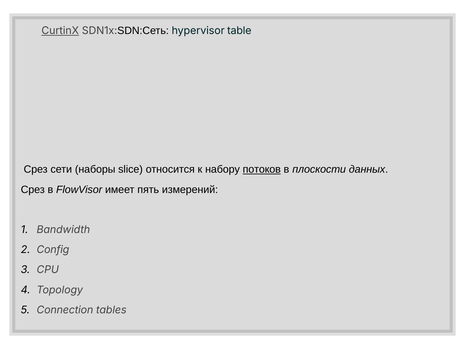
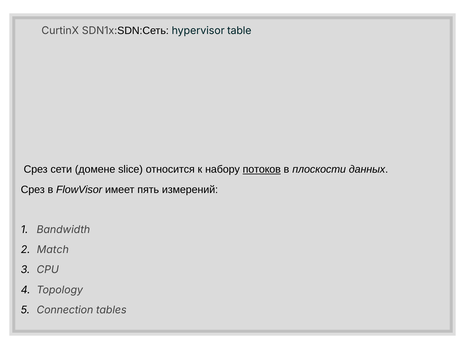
CurtinX underline: present -> none (60, 31)
наборы: наборы -> домене (95, 169)
Config: Config -> Match (53, 250)
